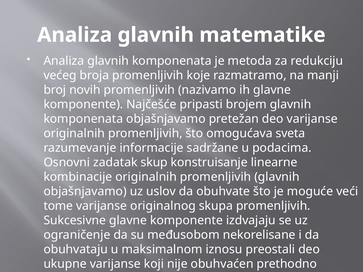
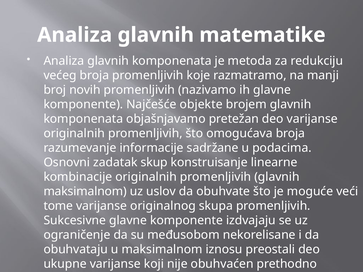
pripasti: pripasti -> objekte (201, 105)
omogućava sveta: sveta -> broja (290, 134)
objašnjavamo: objašnjavamo -> maksimalnom (85, 192)
